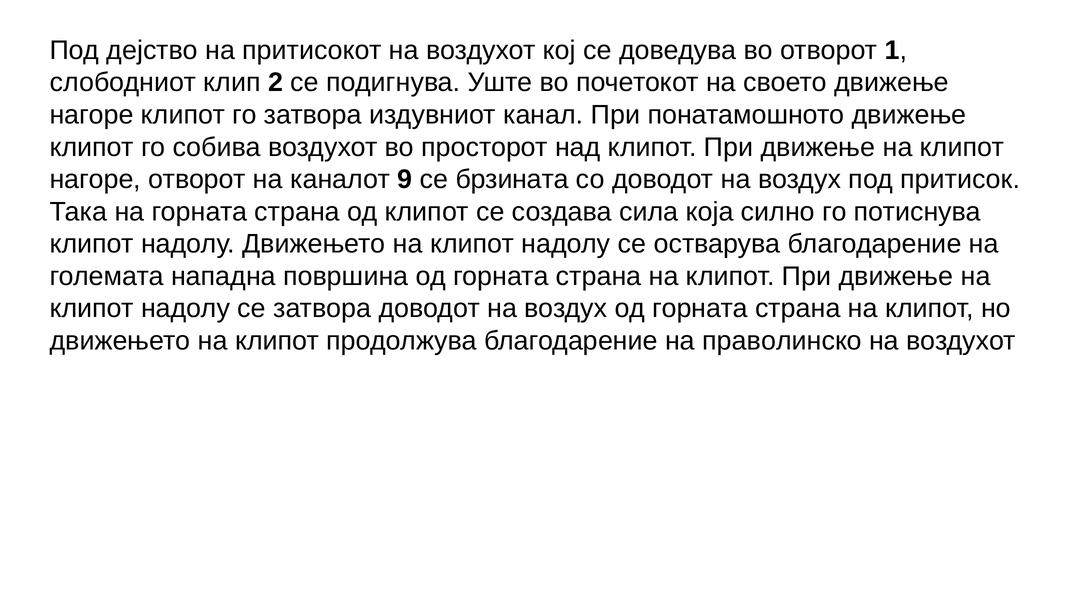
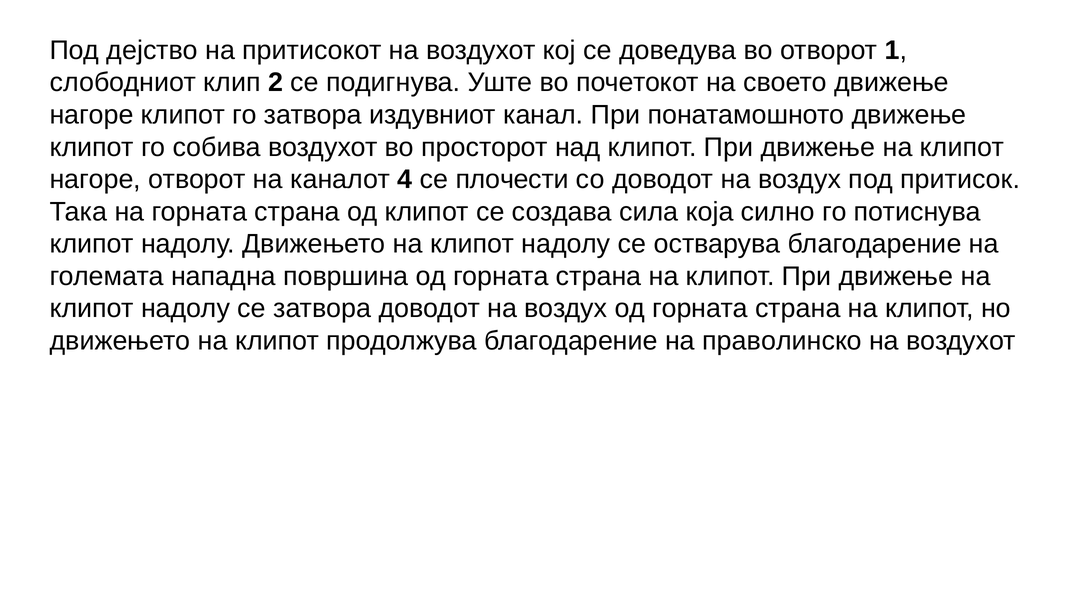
9: 9 -> 4 (405, 179)
брзината: брзината -> плочести (512, 179)
